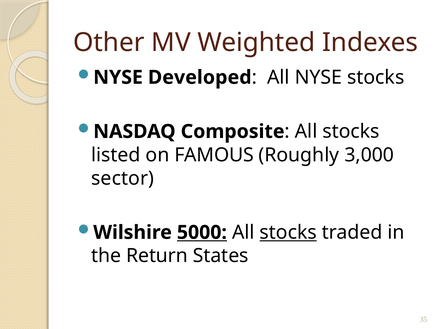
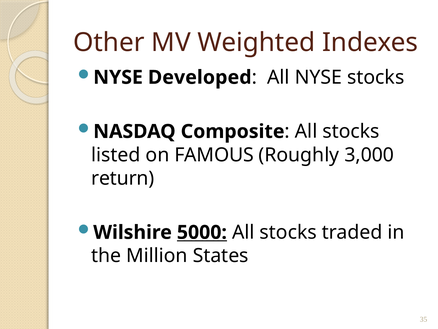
sector: sector -> return (123, 178)
stocks underline: present -> none (288, 232)
Return: Return -> Million (157, 255)
